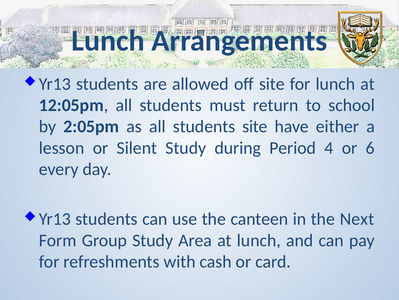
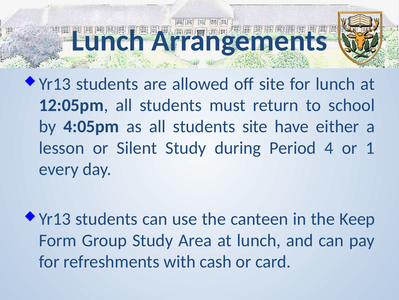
2:05pm: 2:05pm -> 4:05pm (91, 126)
6: 6 -> 1 (370, 148)
Next: Next -> Keep (357, 219)
